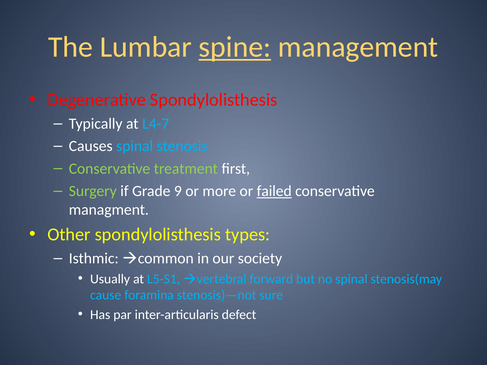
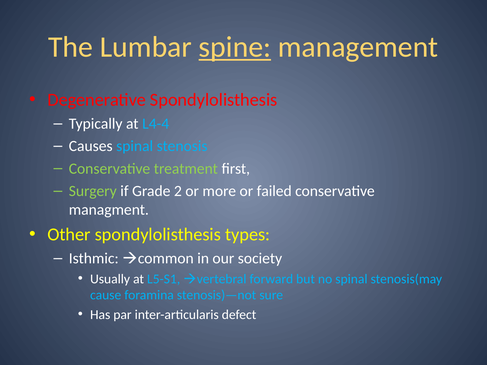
L4-7: L4-7 -> L4-4 (156, 124)
9: 9 -> 2 (178, 191)
failed underline: present -> none (274, 191)
